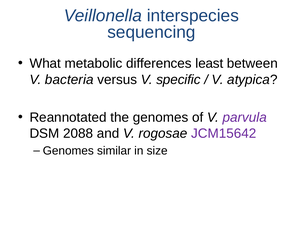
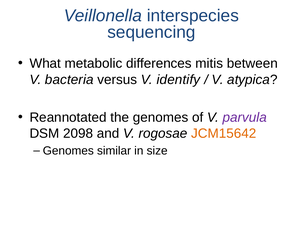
least: least -> mitis (209, 64)
specific: specific -> identify (178, 80)
2088: 2088 -> 2098 (78, 134)
JCM15642 colour: purple -> orange (224, 134)
